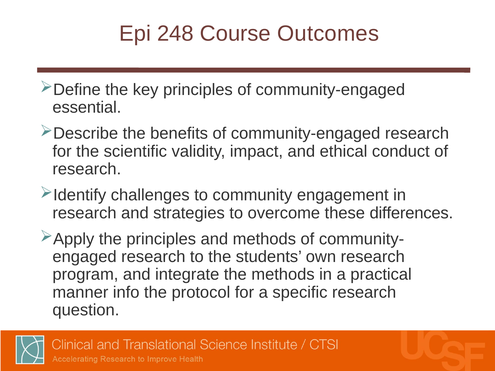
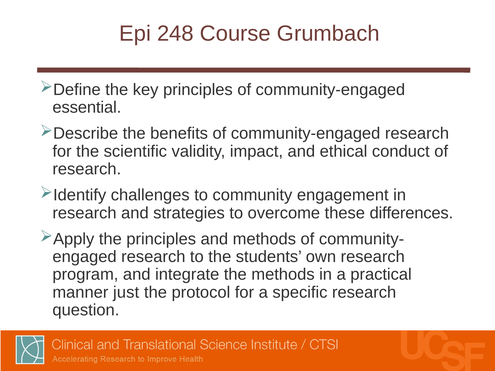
Outcomes: Outcomes -> Grumbach (328, 34)
info: info -> just (126, 293)
